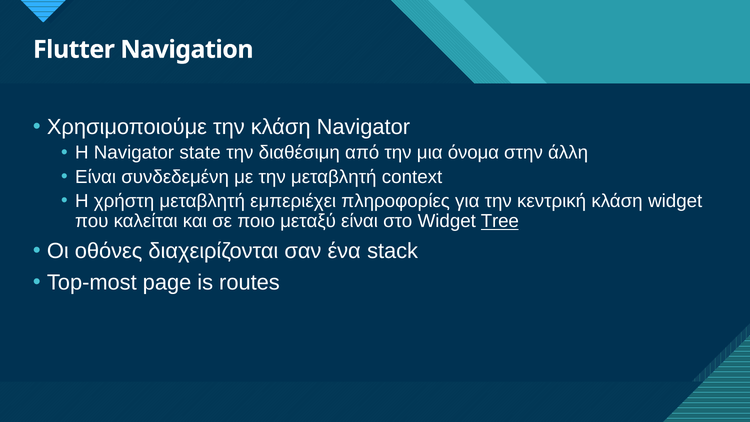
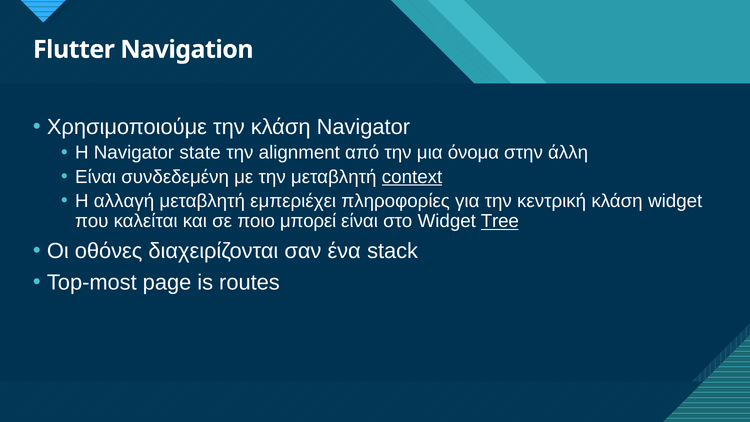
διαθέσιμη: διαθέσιμη -> alignment (299, 153)
context underline: none -> present (412, 177)
χρήστη: χρήστη -> αλλαγή (124, 201)
μεταξύ: μεταξύ -> μπορεί (308, 221)
